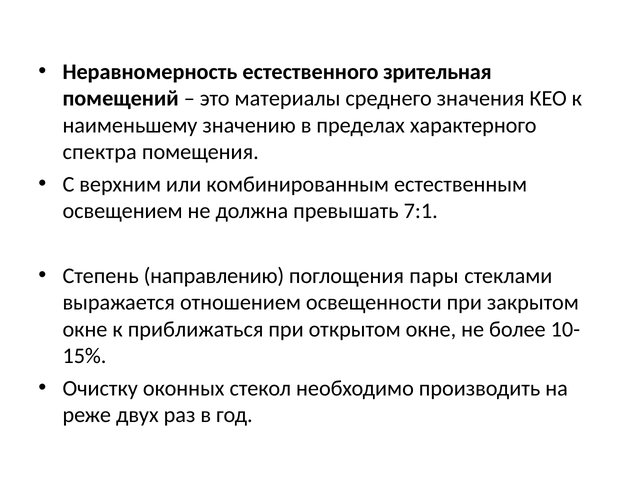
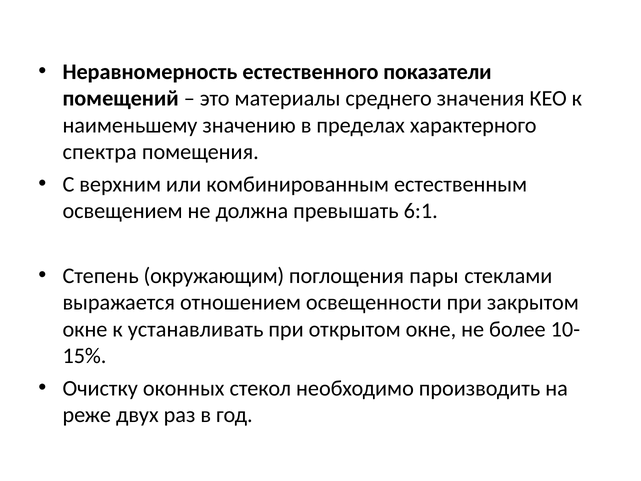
зрительная: зрительная -> показатели (437, 72)
7:1: 7:1 -> 6:1 (421, 211)
направлению: направлению -> окружающим (214, 276)
приближаться: приближаться -> устанавливать (196, 329)
